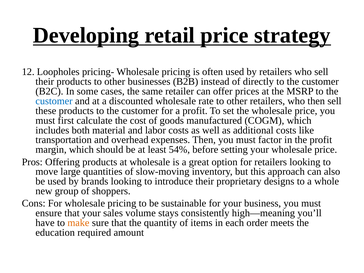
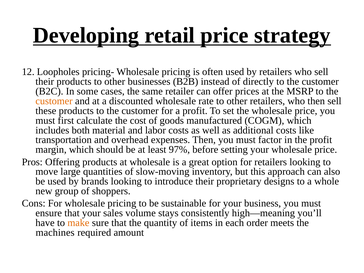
customer colour: blue -> orange (54, 101)
54%: 54% -> 97% (179, 150)
education: education -> machines (55, 233)
